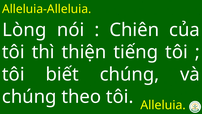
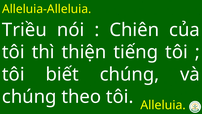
Lòng: Lòng -> Triều (24, 30)
